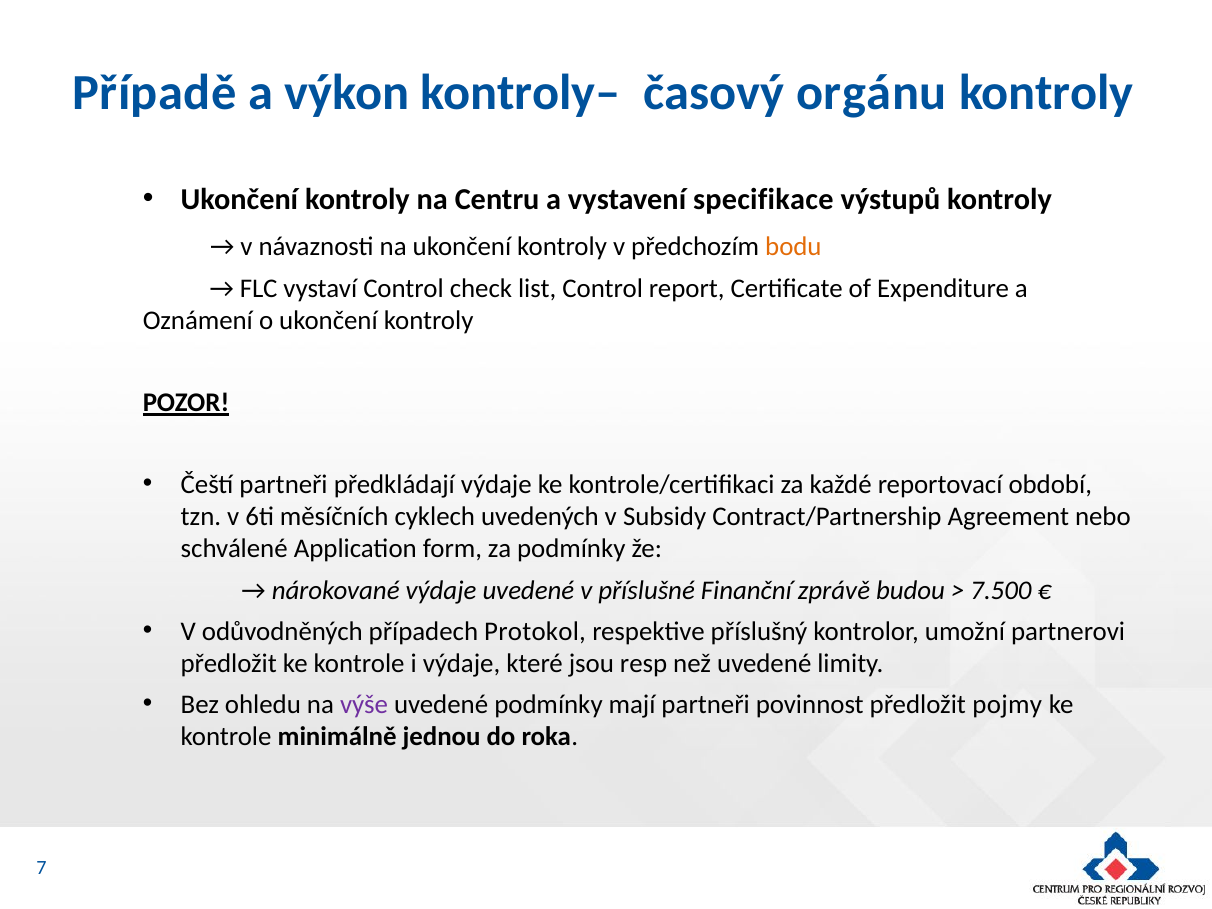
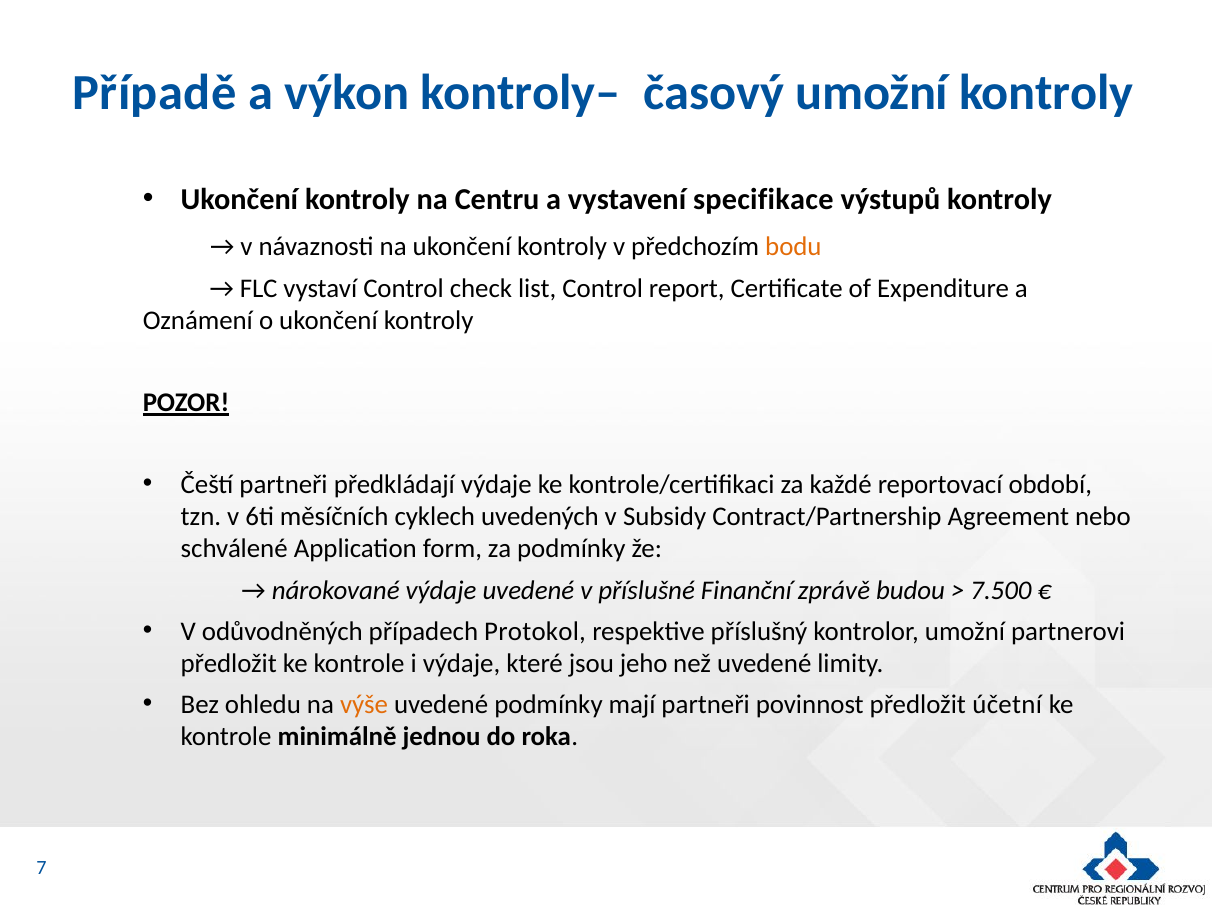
časový orgánu: orgánu -> umožní (872, 93)
resp: resp -> jeho (644, 663)
výše colour: purple -> orange (364, 704)
pojmy: pojmy -> účetní (1007, 704)
